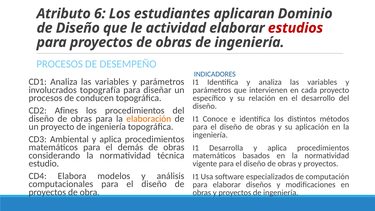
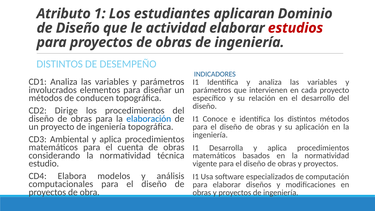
6: 6 -> 1 (100, 14)
PROCESOS: PROCESOS -> DISTINTOS (60, 64)
topografía: topografía -> elementos (100, 90)
procesos: procesos -> métodos (45, 98)
Afines: Afines -> Dirige (66, 111)
elaboración colour: orange -> blue (149, 119)
demás: demás -> cuenta (130, 147)
